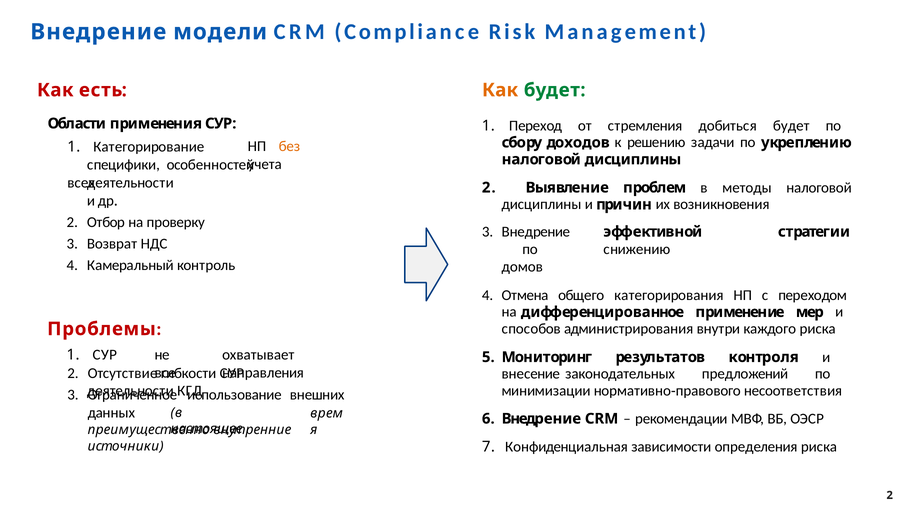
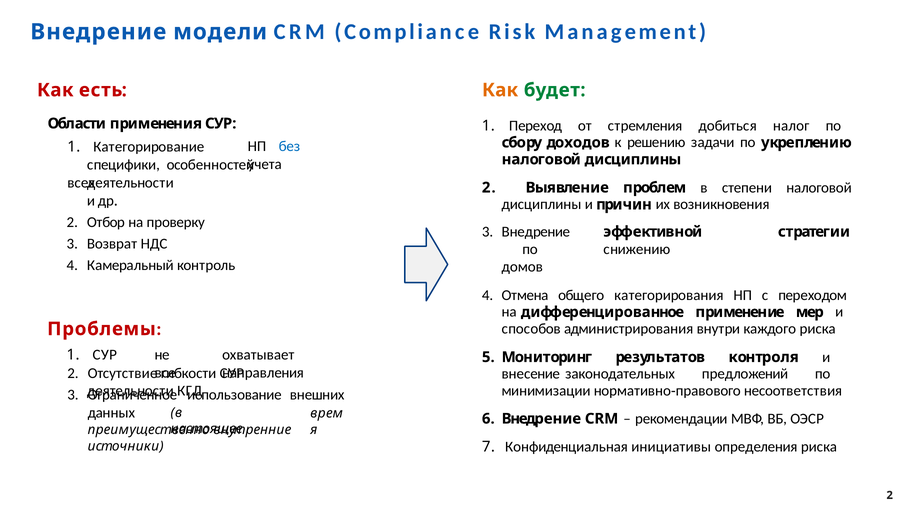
добиться будет: будет -> налог (791, 126)
без colour: orange -> blue (289, 146)
методы: методы -> степени (747, 187)
зависимости: зависимости -> инициативы (671, 447)
